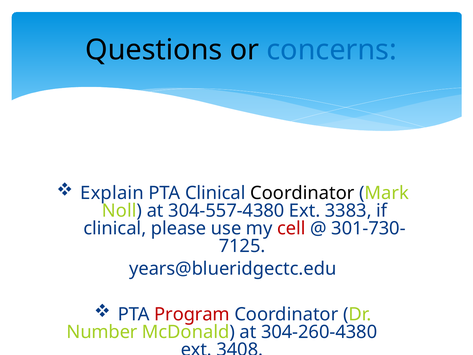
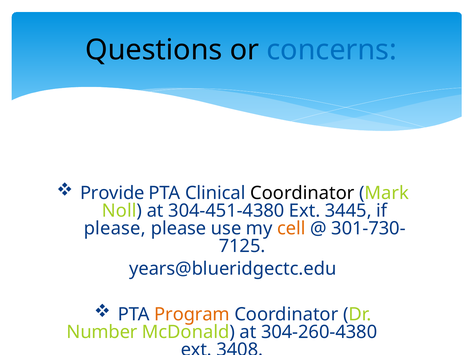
Explain: Explain -> Provide (112, 193)
304-557-4380: 304-557-4380 -> 304-451-4380 (226, 211)
3383: 3383 -> 3445 (348, 211)
clinical: clinical -> please (115, 228)
cell colour: red -> orange (291, 228)
Program colour: red -> orange (192, 314)
